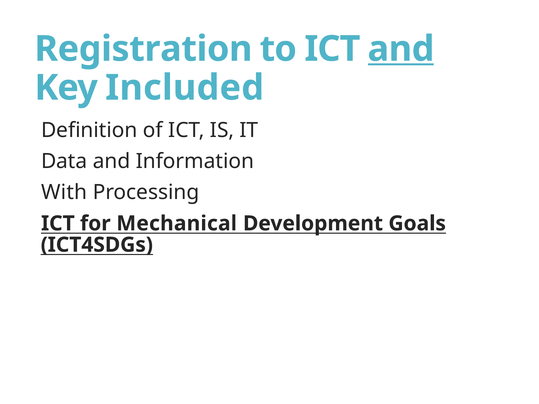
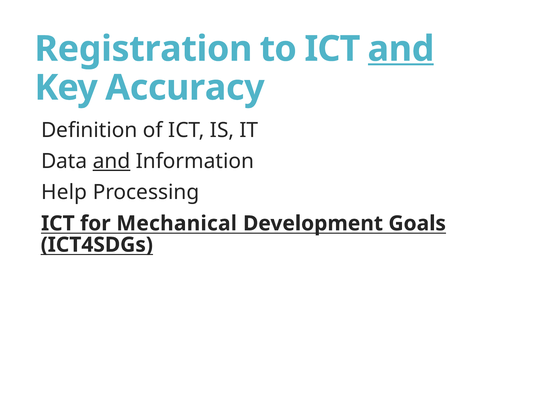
Included: Included -> Accuracy (185, 88)
and underline: none -> present (112, 161)
With: With -> Help (64, 193)
